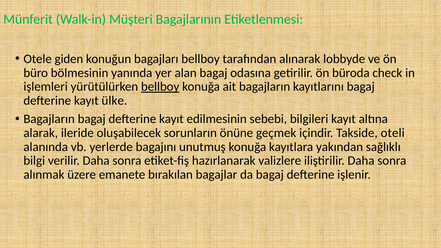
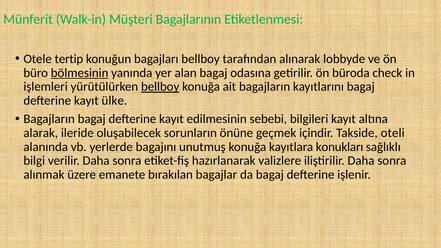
giden: giden -> tertip (69, 59)
bölmesinin underline: none -> present (80, 73)
yakından: yakından -> konukları (340, 147)
